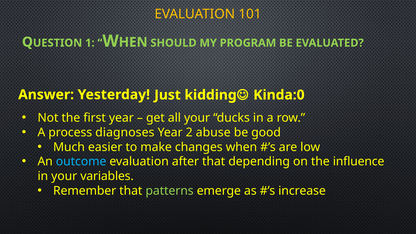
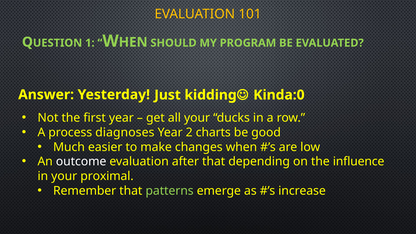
abuse: abuse -> charts (213, 132)
outcome colour: light blue -> white (81, 162)
variables: variables -> proximal (107, 176)
